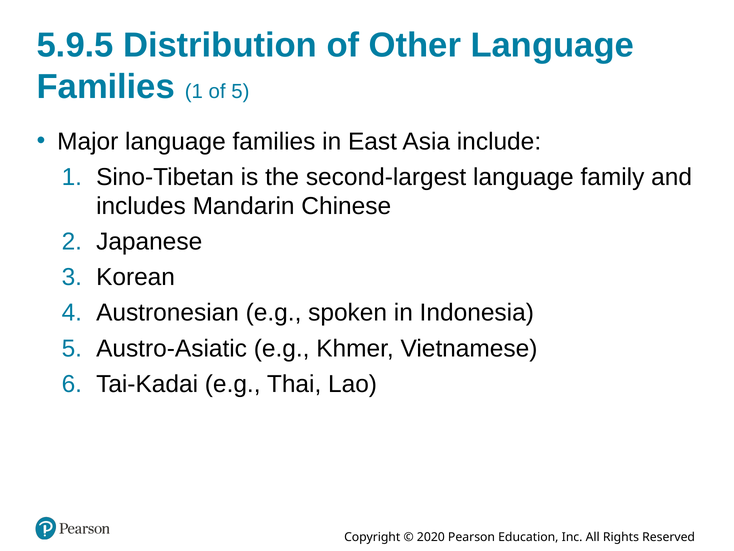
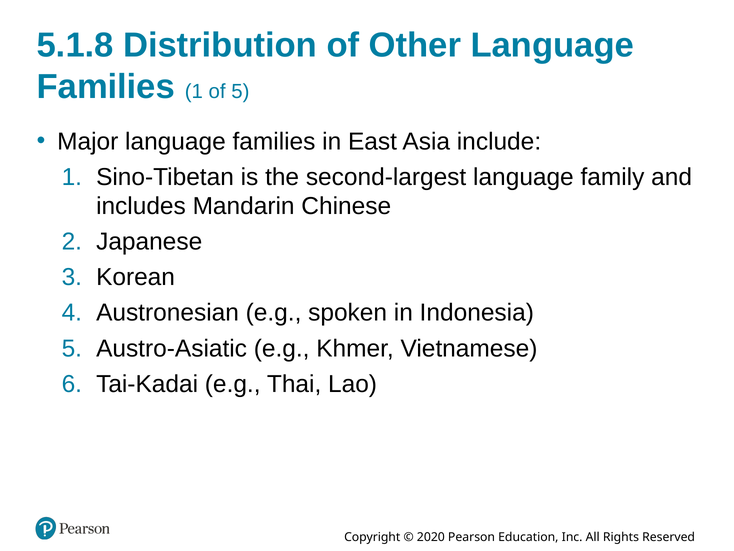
5.9.5: 5.9.5 -> 5.1.8 (75, 45)
